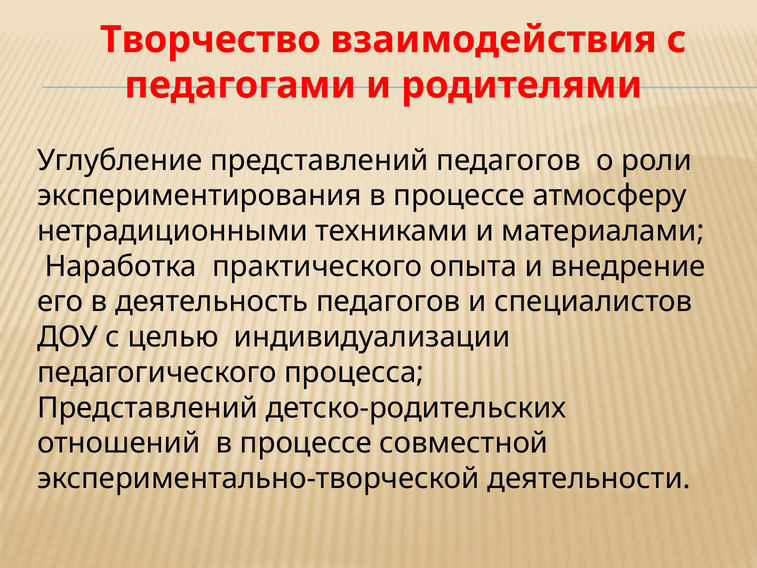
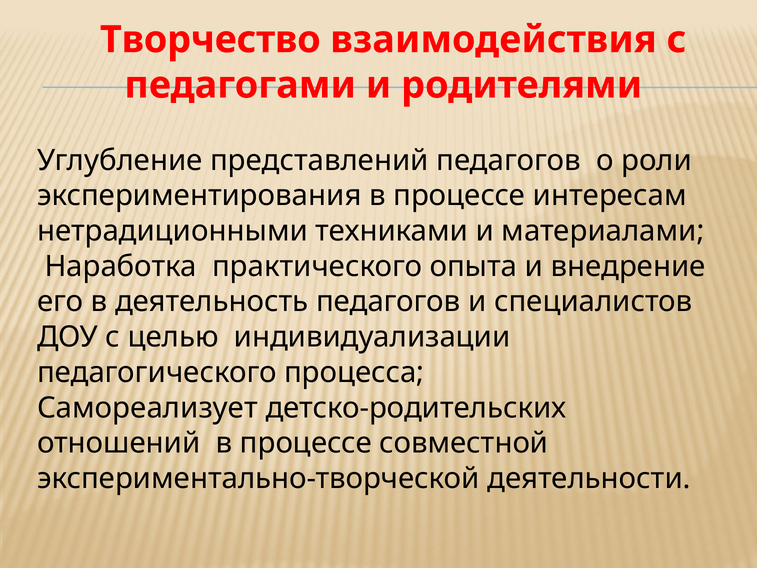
атмосферу: атмосферу -> интересам (610, 196)
Представлений: Представлений -> Самореализует (147, 408)
